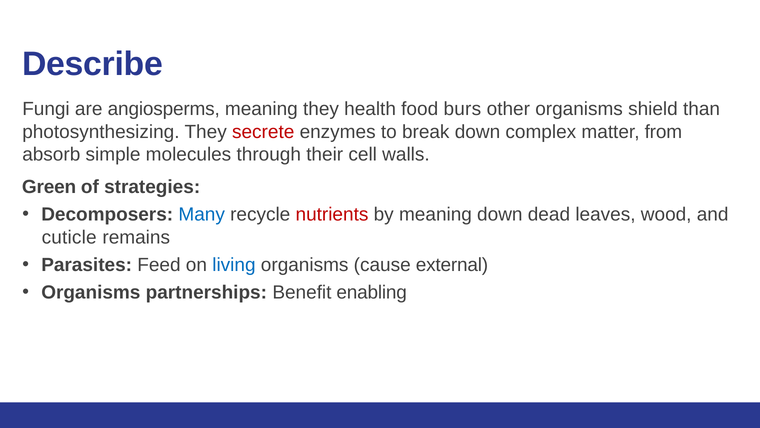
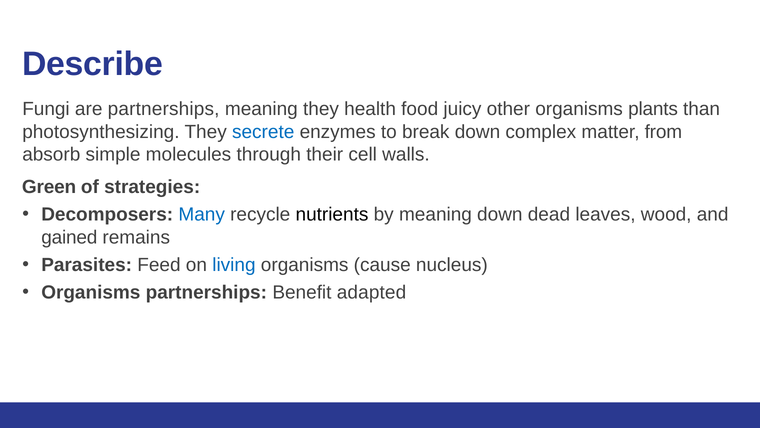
are angiosperms: angiosperms -> partnerships (164, 109)
burs: burs -> juicy (462, 109)
shield: shield -> plants (653, 109)
secrete colour: red -> blue (263, 132)
nutrients colour: red -> black (332, 214)
cuticle: cuticle -> gained (69, 237)
external: external -> nucleus (452, 265)
enabling: enabling -> adapted (372, 292)
